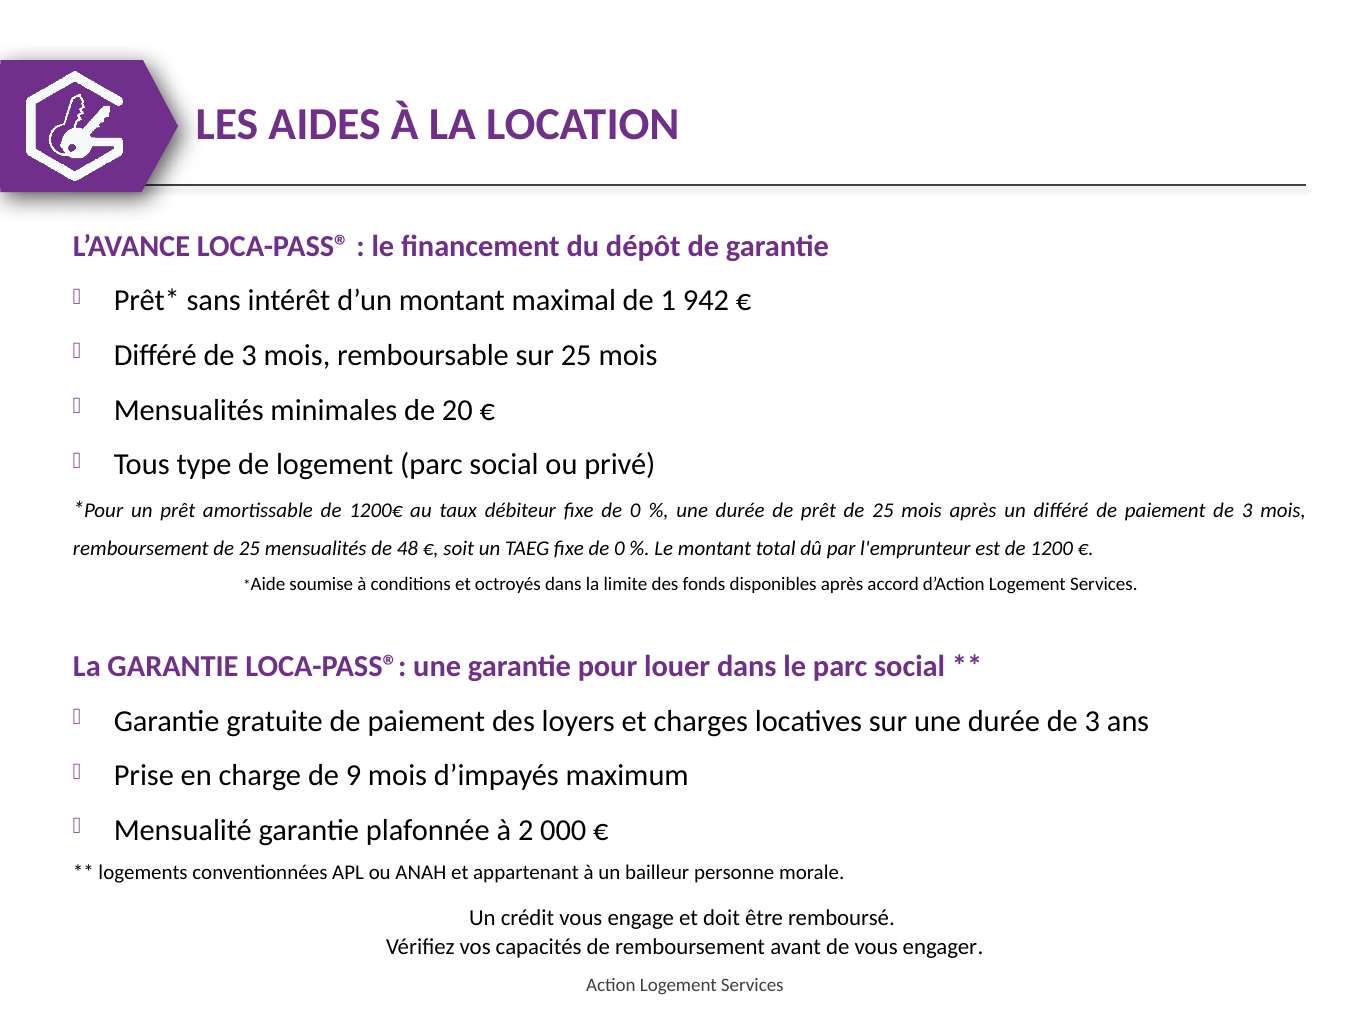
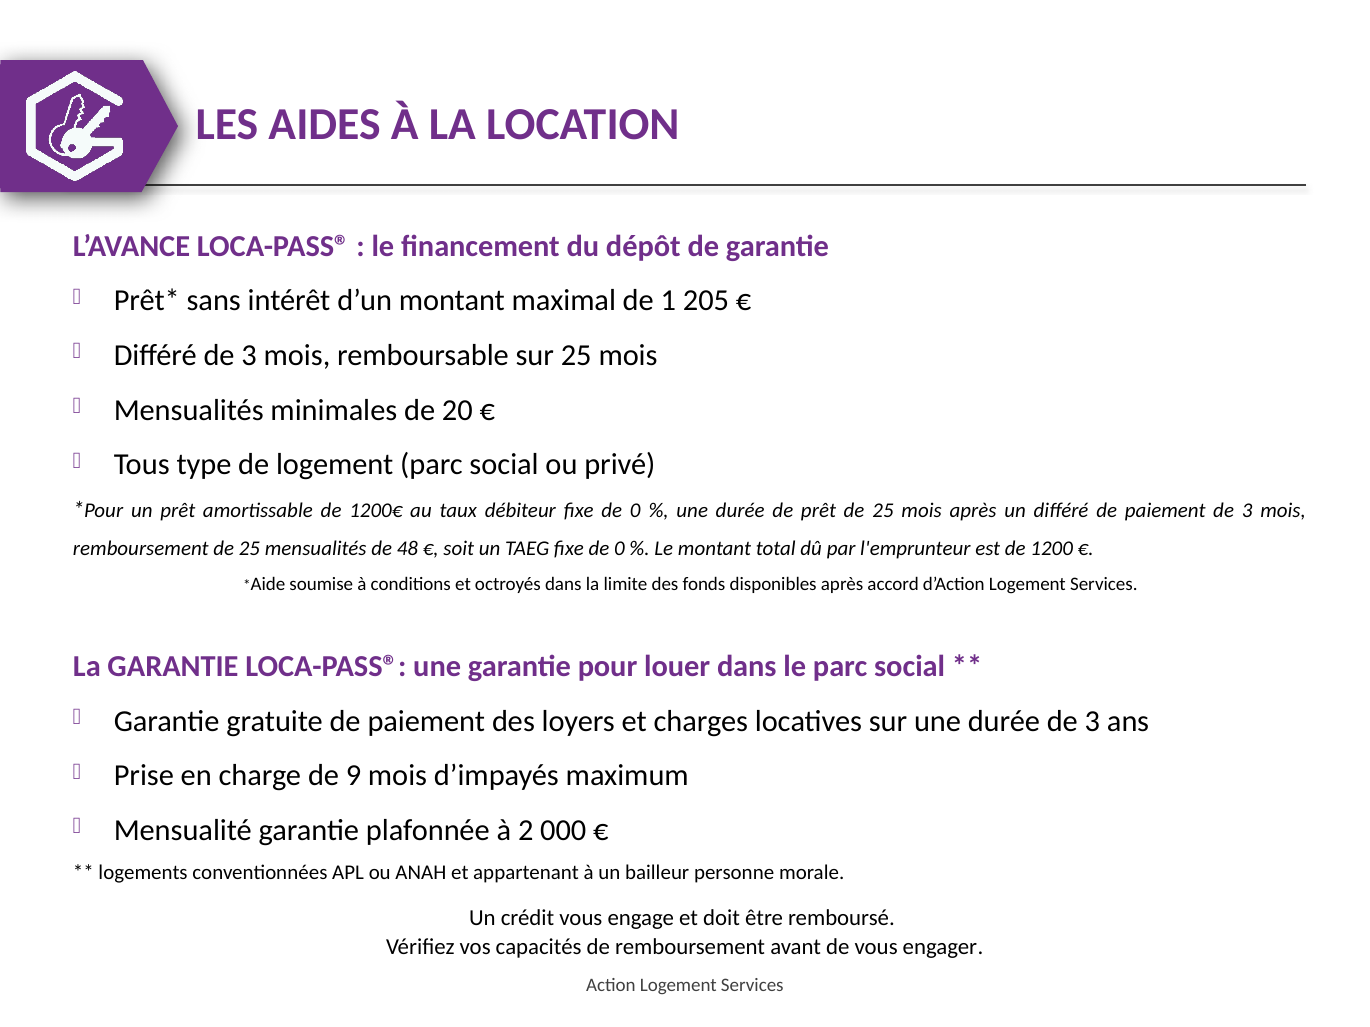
942: 942 -> 205 (706, 301)
